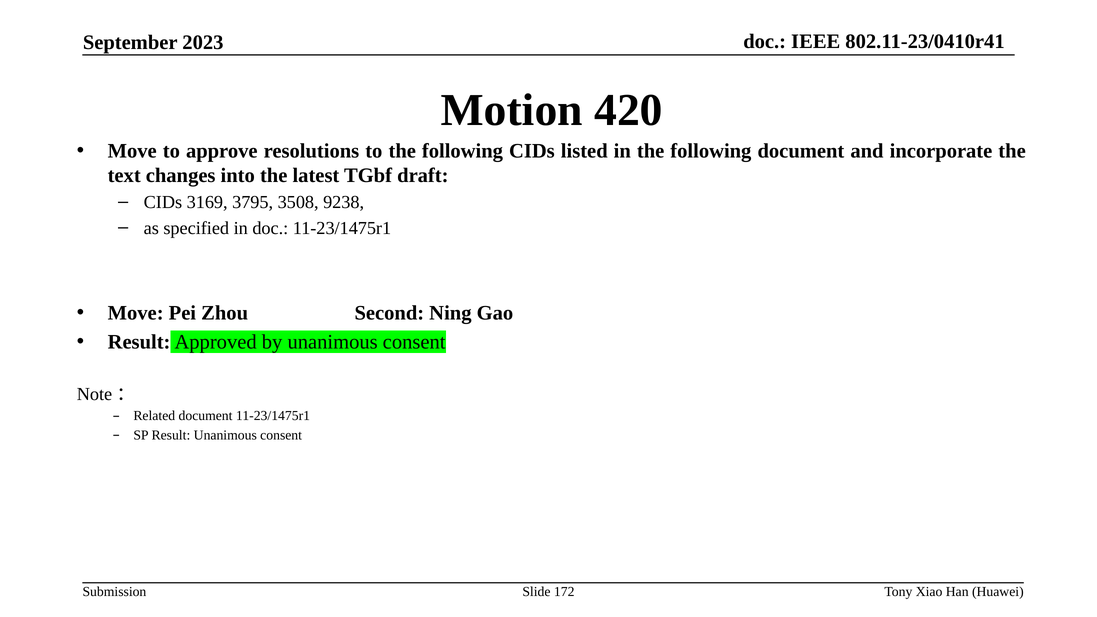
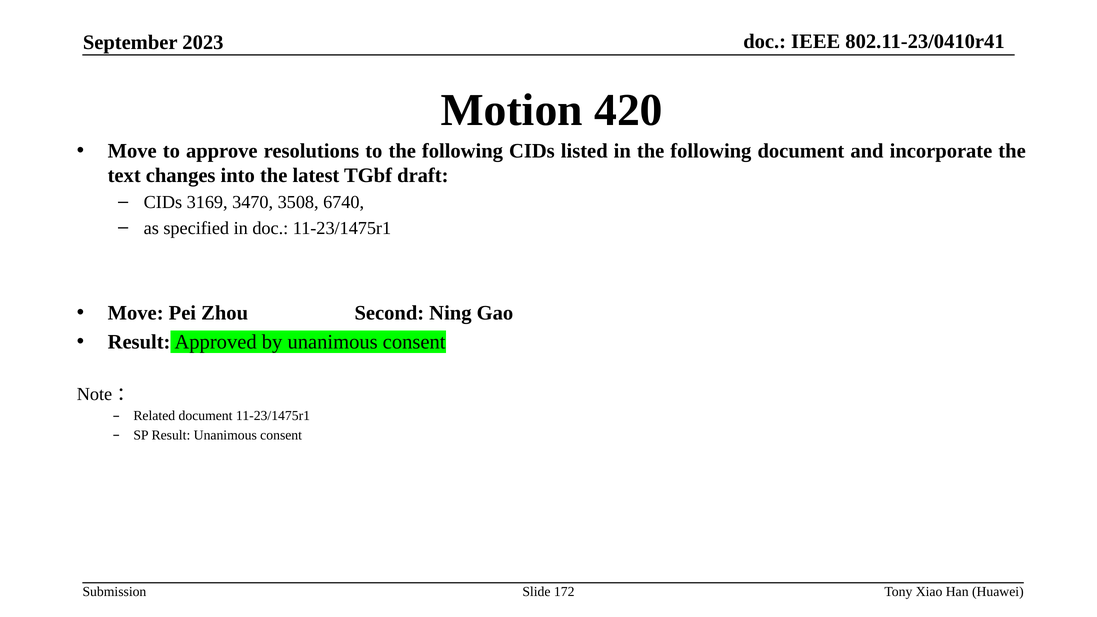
3795: 3795 -> 3470 (253, 202)
9238: 9238 -> 6740 (344, 202)
